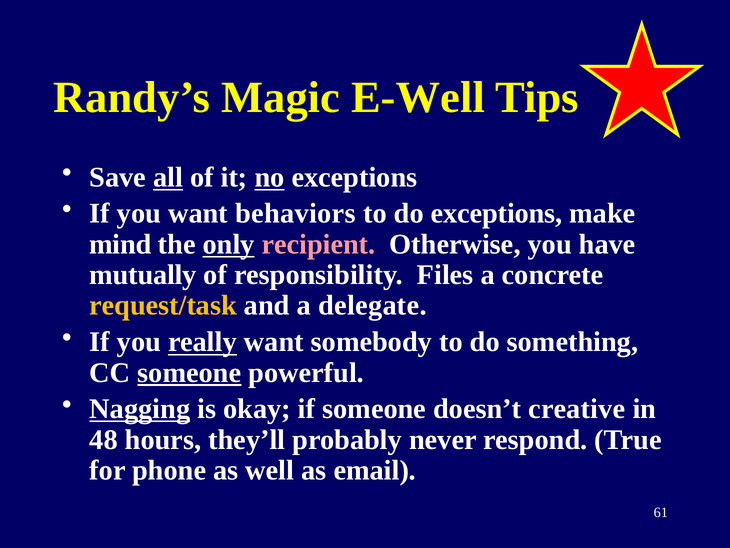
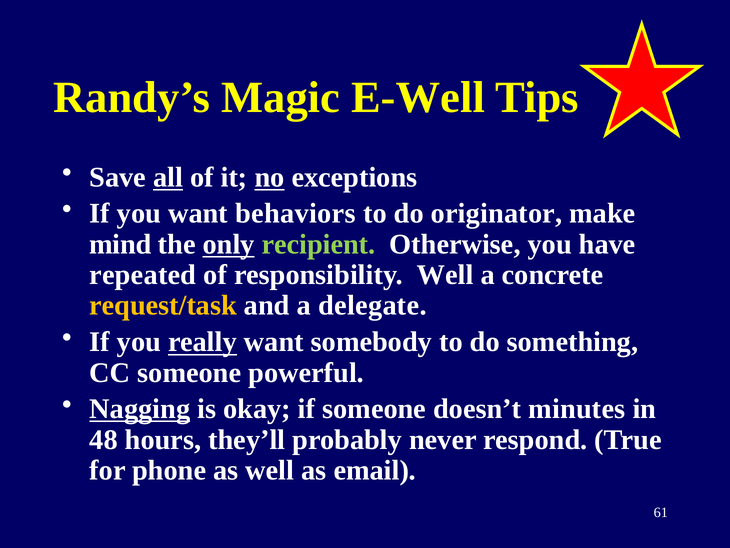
do exceptions: exceptions -> originator (497, 213)
recipient colour: pink -> light green (318, 244)
mutually: mutually -> repeated (143, 275)
responsibility Files: Files -> Well (445, 275)
someone underline: present -> none (189, 372)
creative: creative -> minutes (577, 409)
